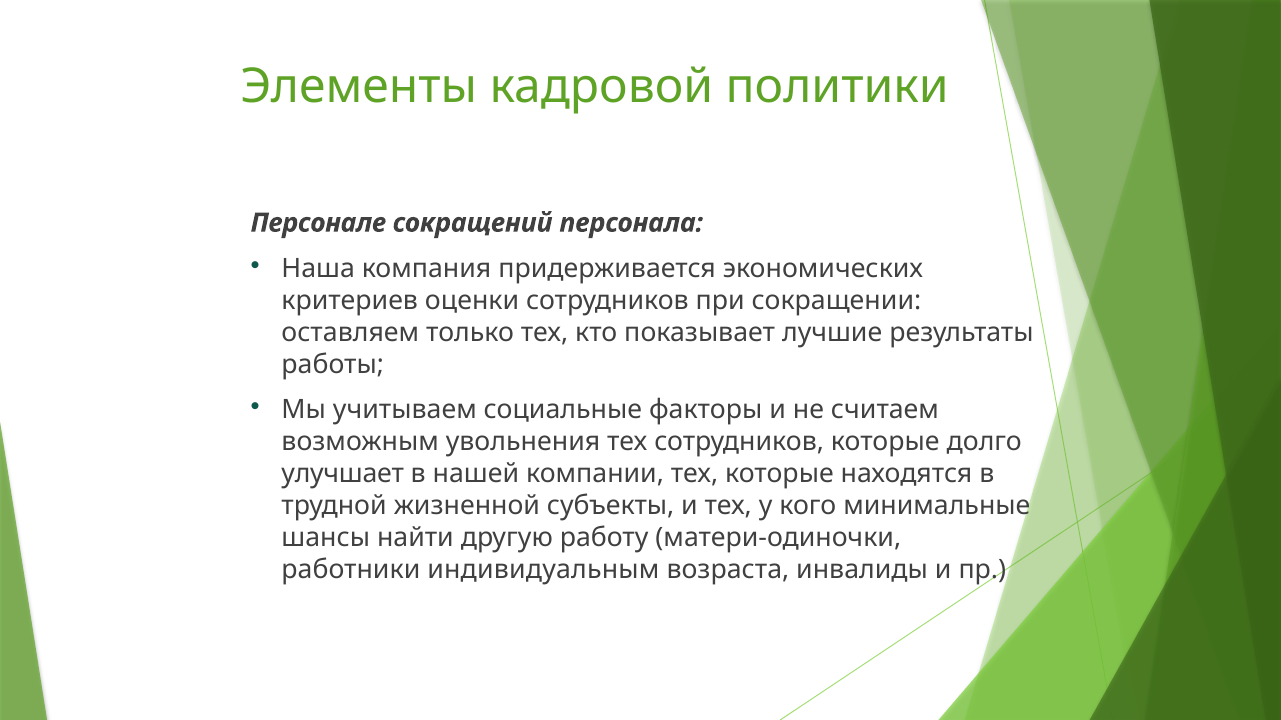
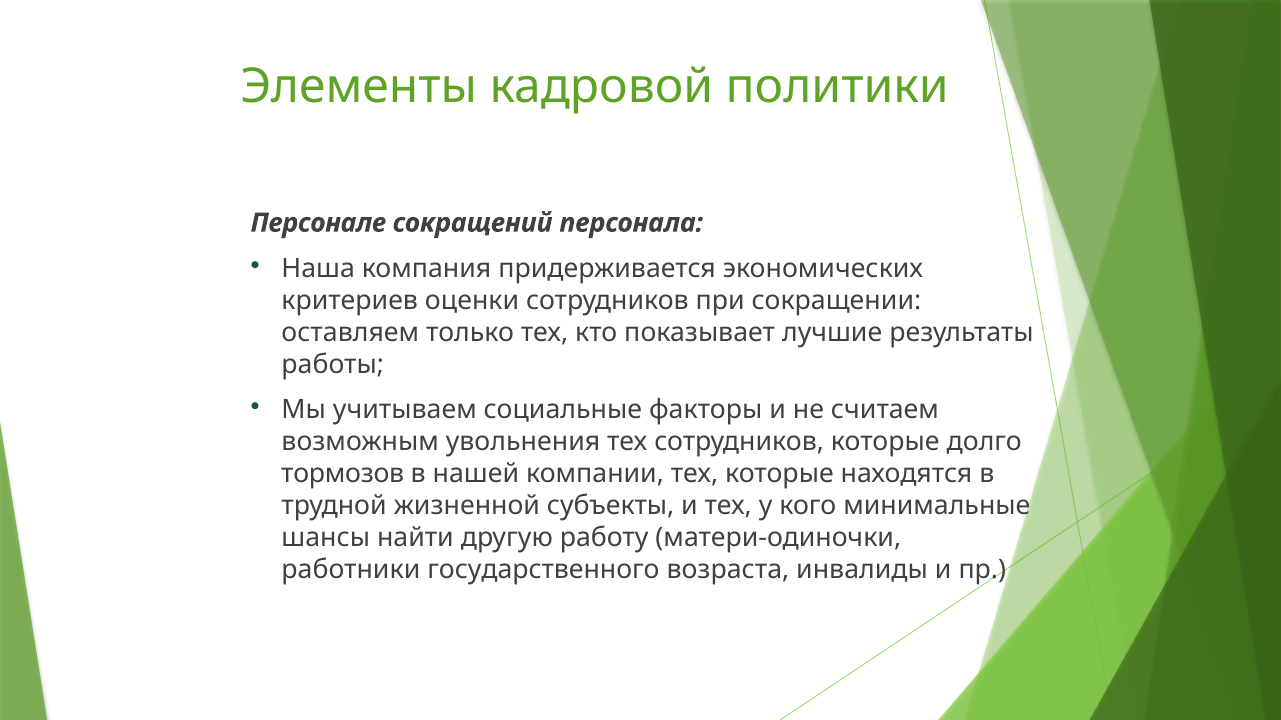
улучшает: улучшает -> тормозов (343, 474)
индивидуальным: индивидуальным -> государственного (543, 571)
